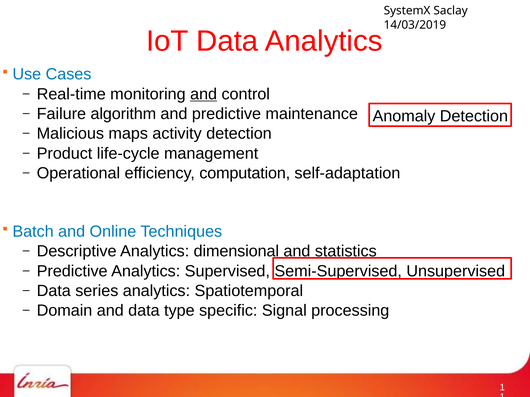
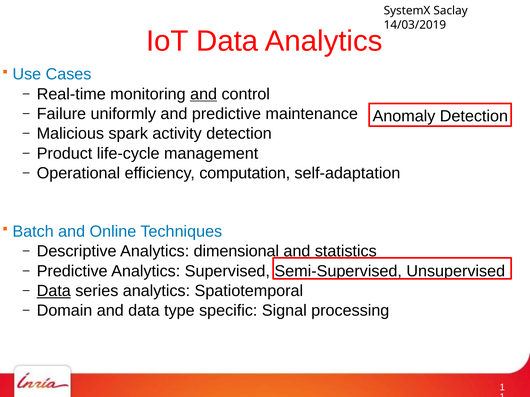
algorithm: algorithm -> uniformly (123, 114)
maps: maps -> spark (128, 134)
Data underline: none -> present (54, 291)
